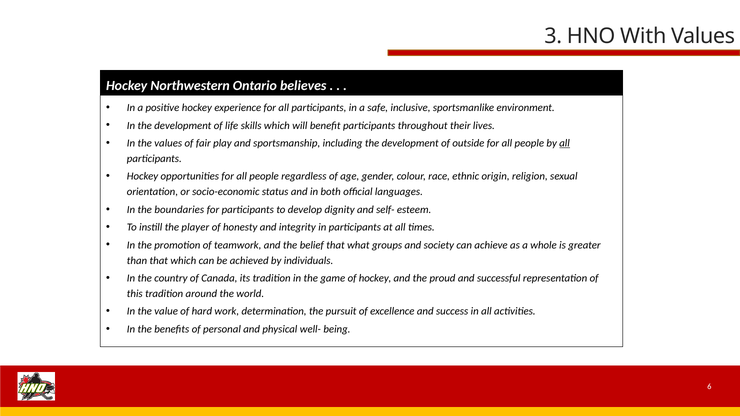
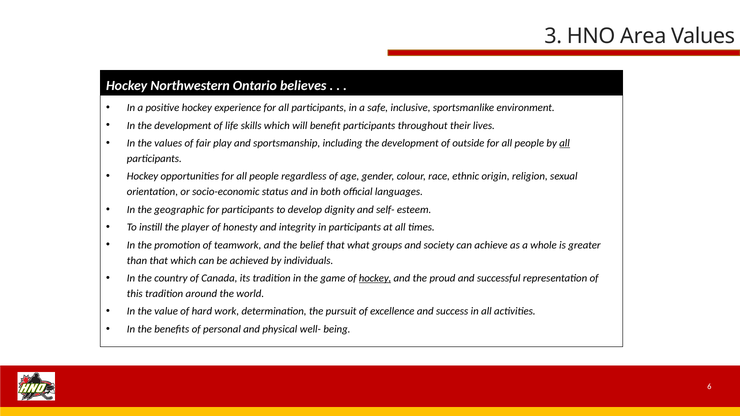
With: With -> Area (643, 36)
boundaries: boundaries -> geographic (179, 210)
hockey underline: none -> present (375, 278)
